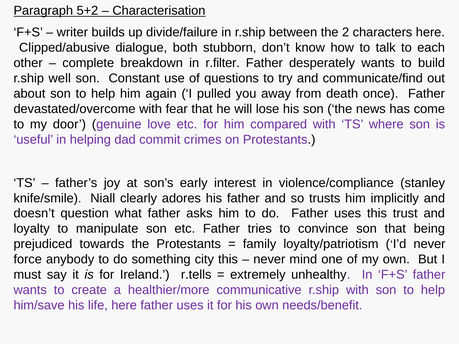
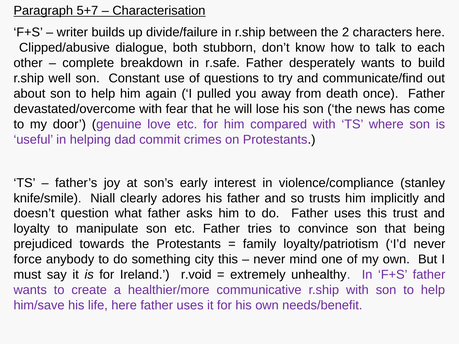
5+2: 5+2 -> 5+7 (87, 11)
r.filter: r.filter -> r.safe (223, 63)
r.tells: r.tells -> r.void (196, 275)
